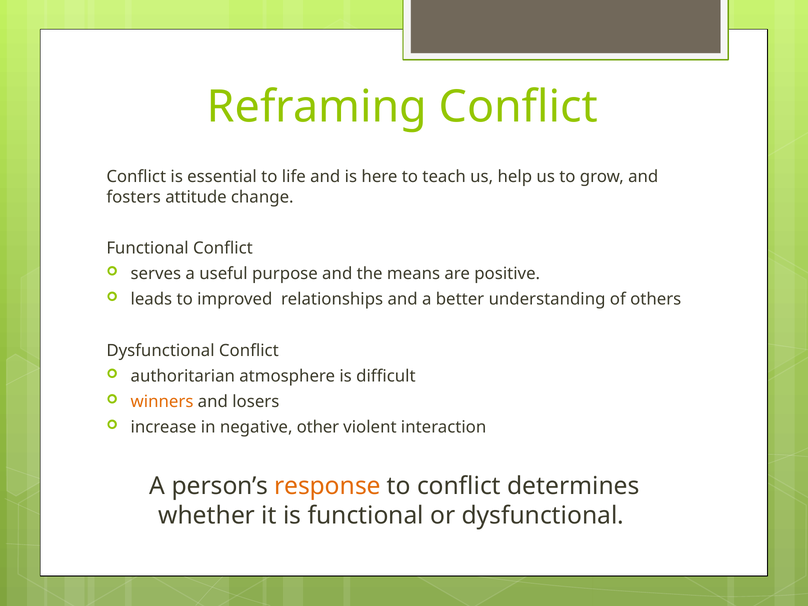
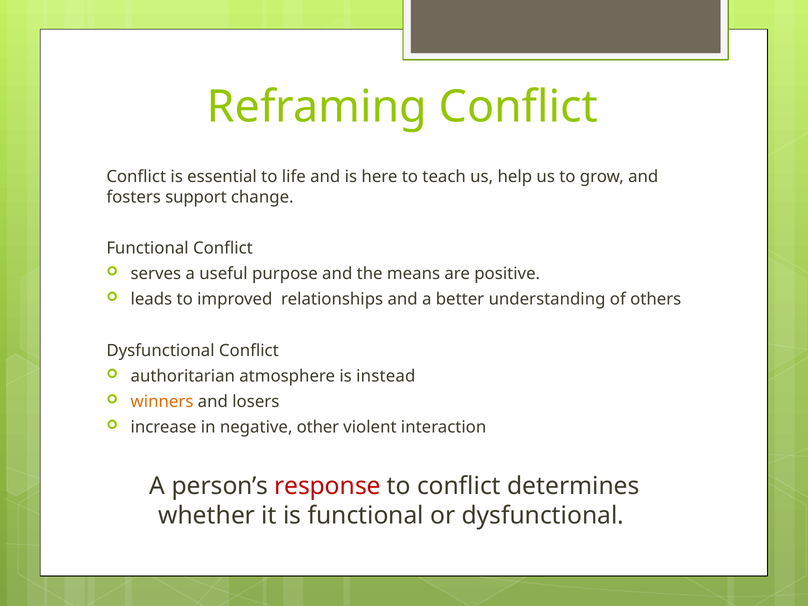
attitude: attitude -> support (196, 197)
difficult: difficult -> instead (386, 376)
response colour: orange -> red (327, 486)
